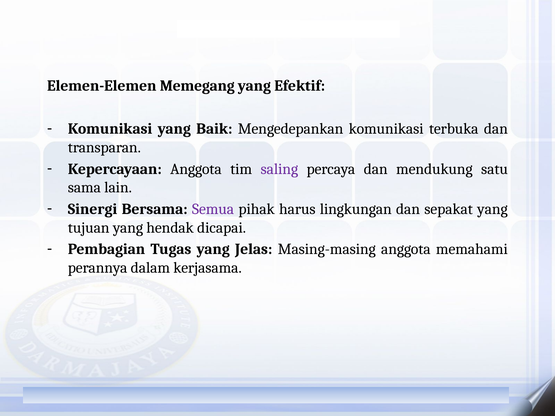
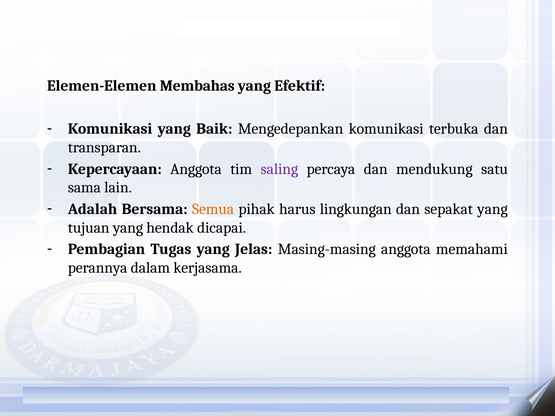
Memegang: Memegang -> Membahas (197, 86)
Sinergi: Sinergi -> Adalah (93, 209)
Semua colour: purple -> orange (213, 209)
